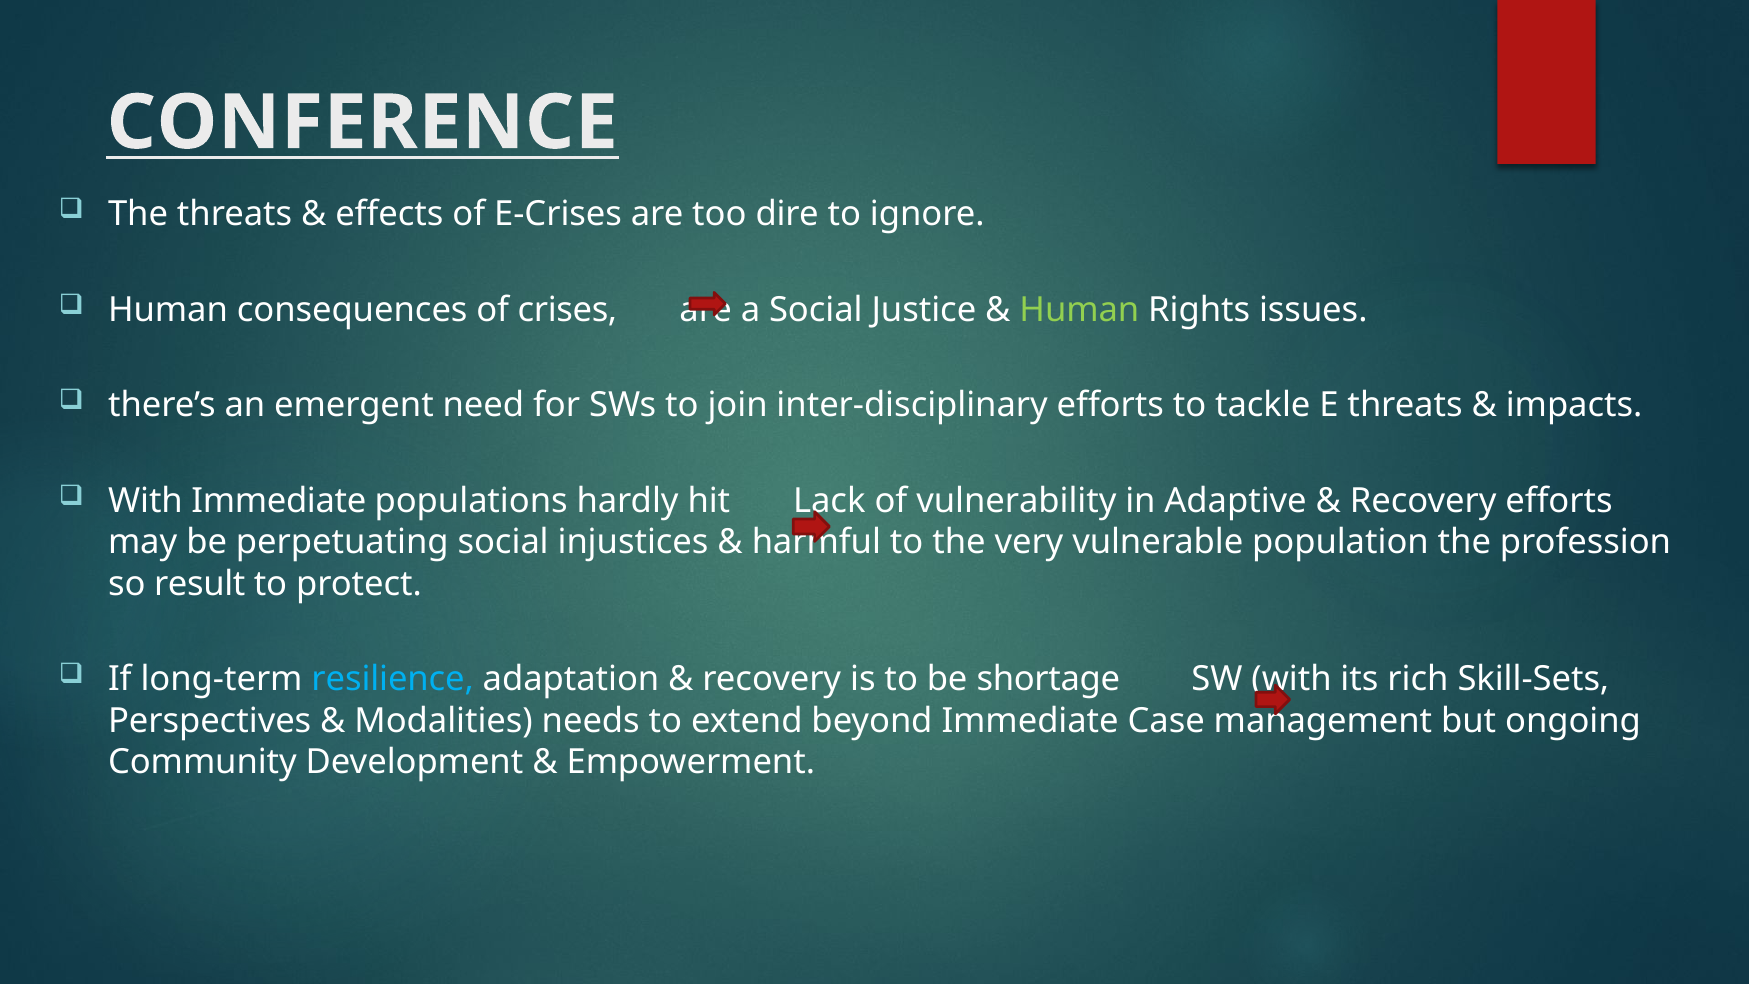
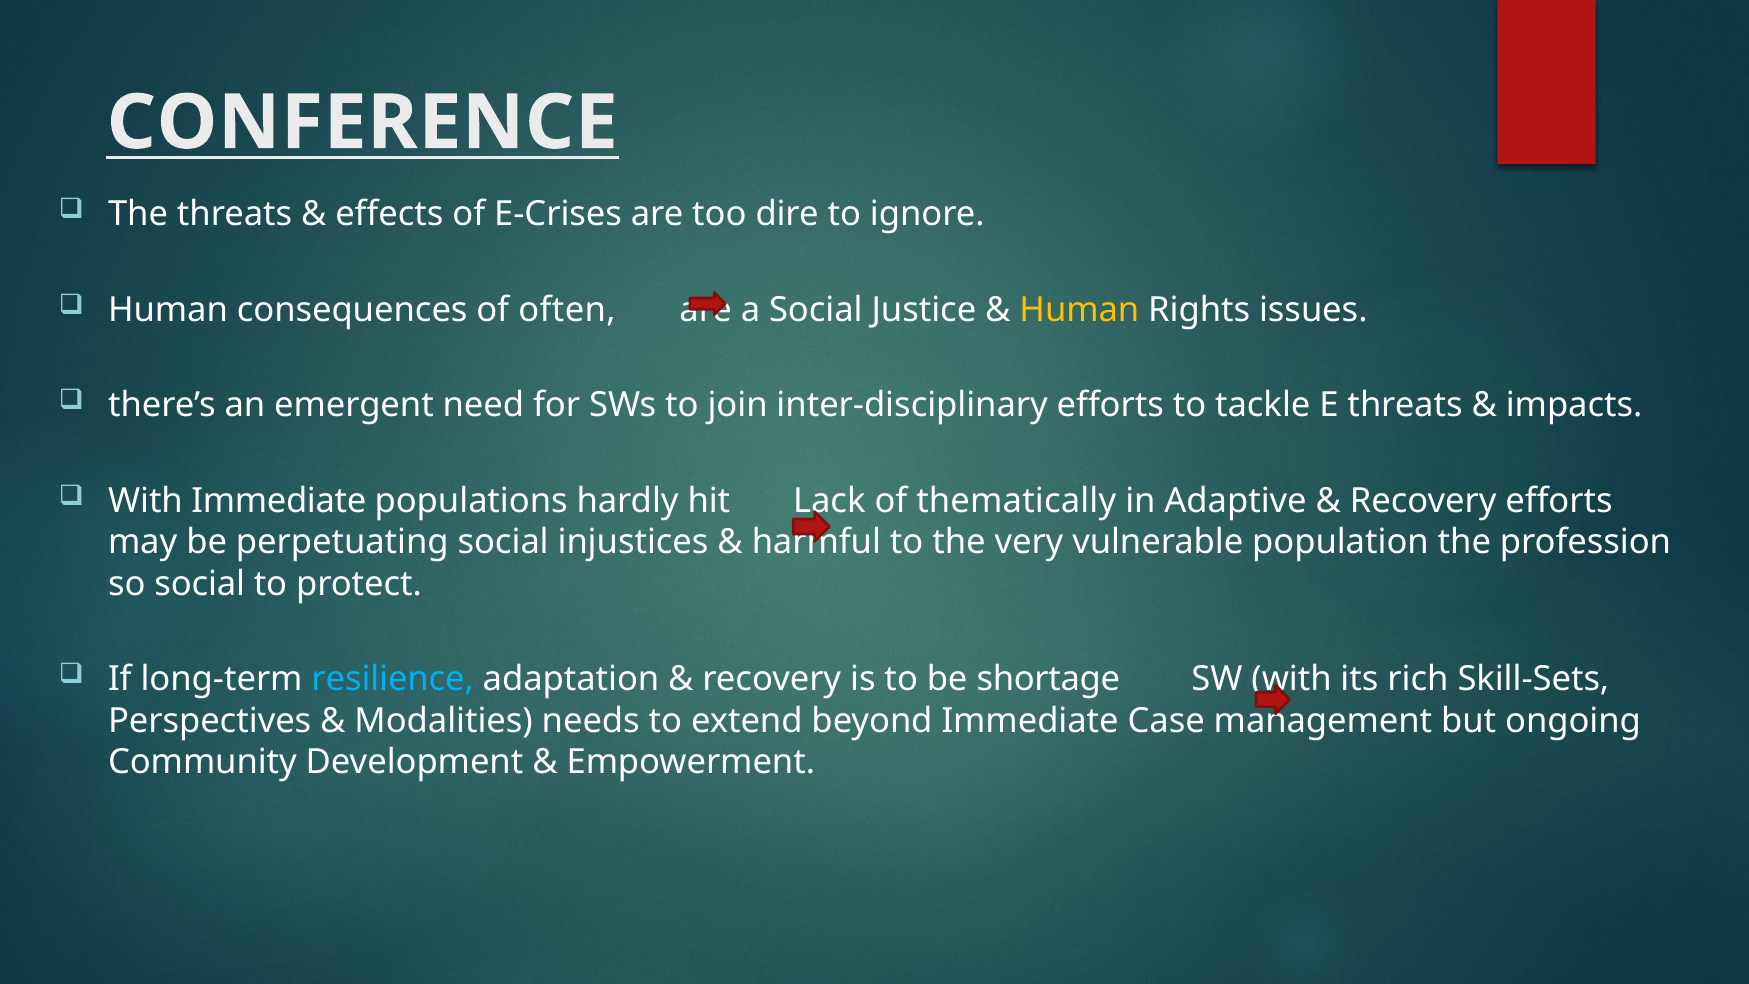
crises: crises -> often (567, 310)
Human colour: light green -> yellow (1079, 310)
vulnerability: vulnerability -> thematically (1016, 501)
so result: result -> social (200, 584)
